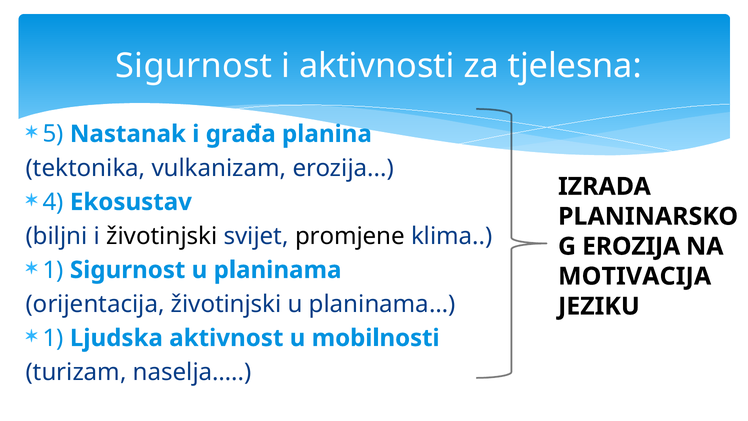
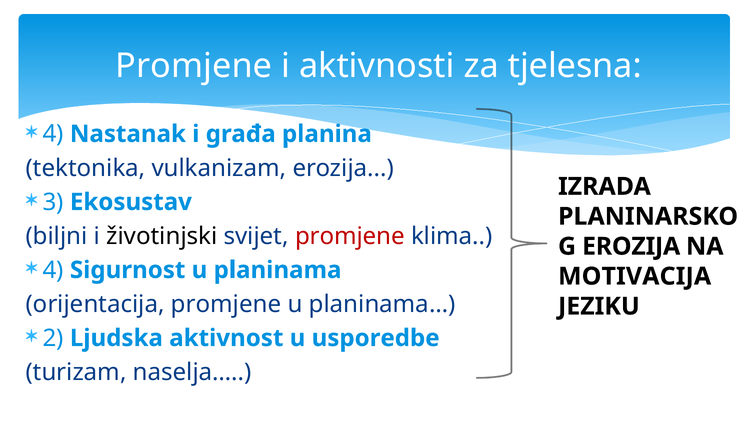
Sigurnost: Sigurnost -> Promjene (194, 66)
5: 5 -> 4 (53, 134)
4: 4 -> 3 (53, 202)
promjene colour: black -> red (350, 236)
1: 1 -> 4 (53, 270)
orijentacija životinjski: životinjski -> promjene (226, 304)
1: 1 -> 2 (53, 338)
mobilnosti: mobilnosti -> usporedbe (376, 338)
